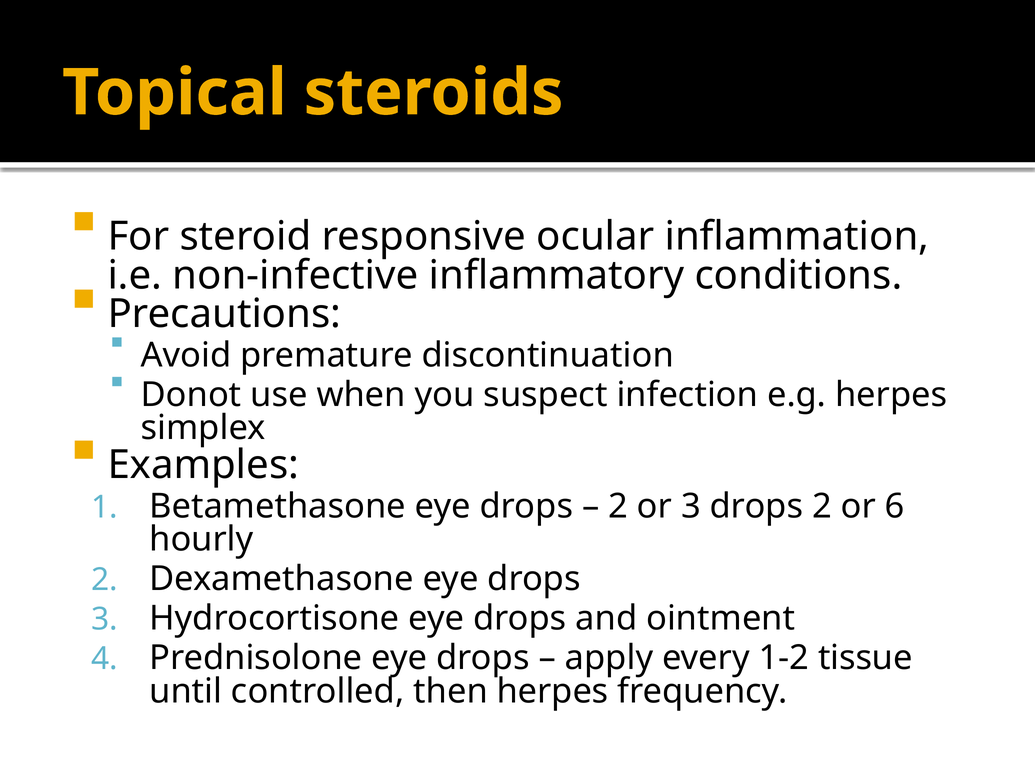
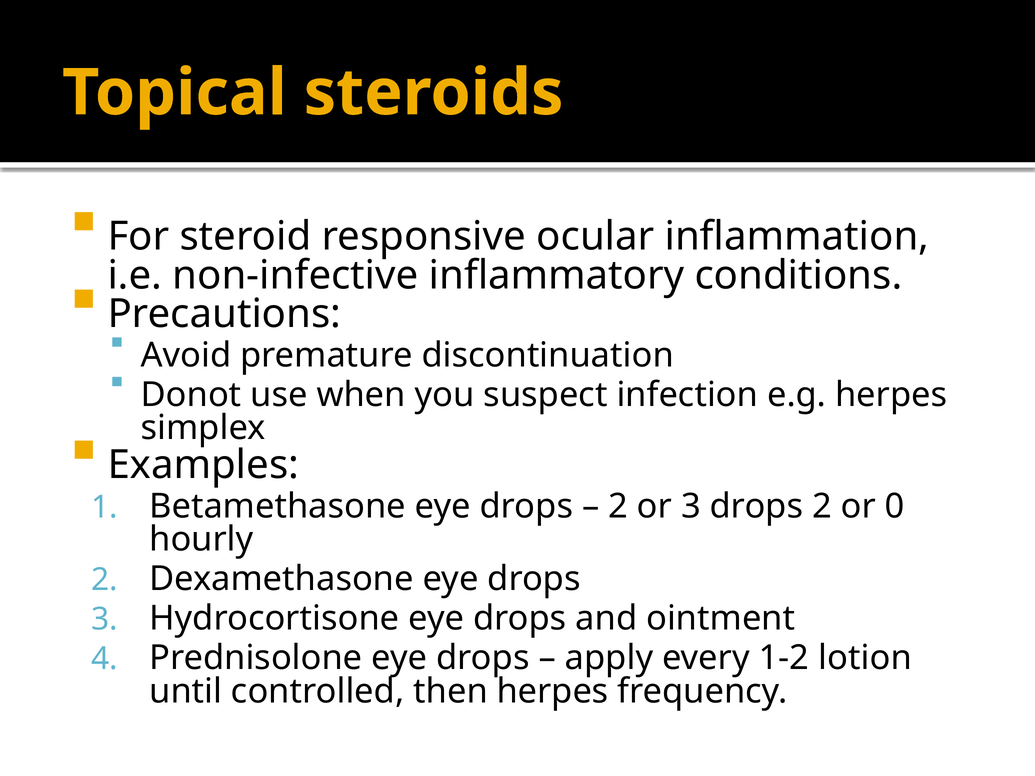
6: 6 -> 0 (895, 506)
tissue: tissue -> lotion (865, 658)
